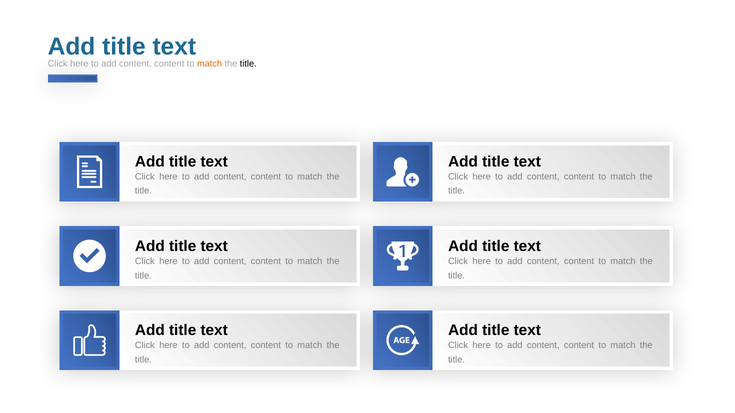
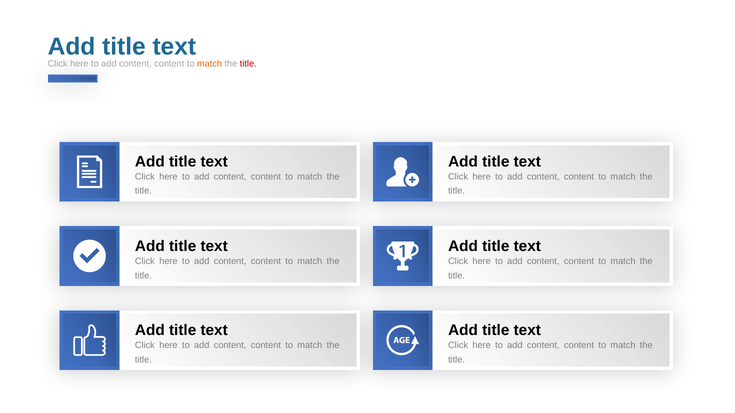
title colour: black -> red (248, 64)
